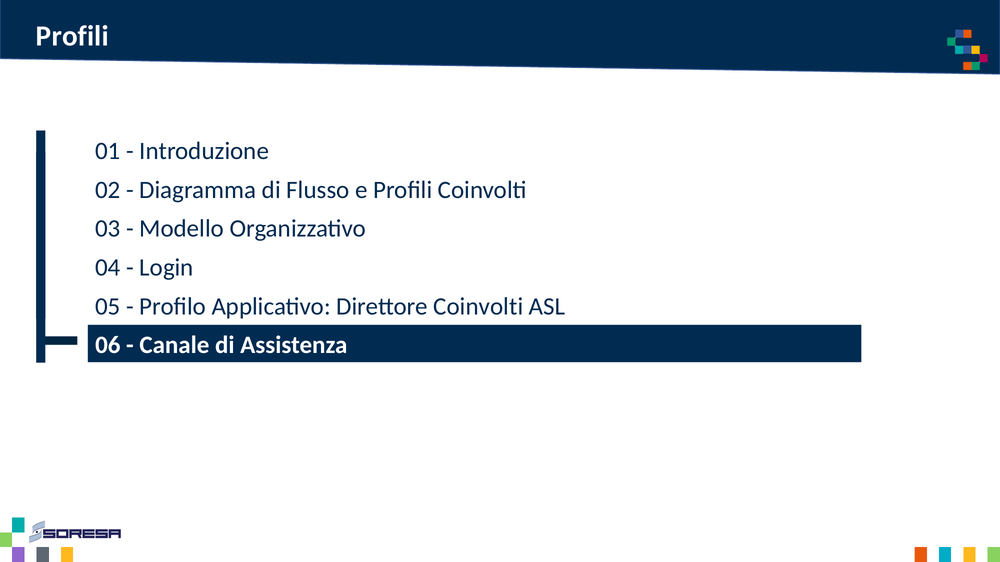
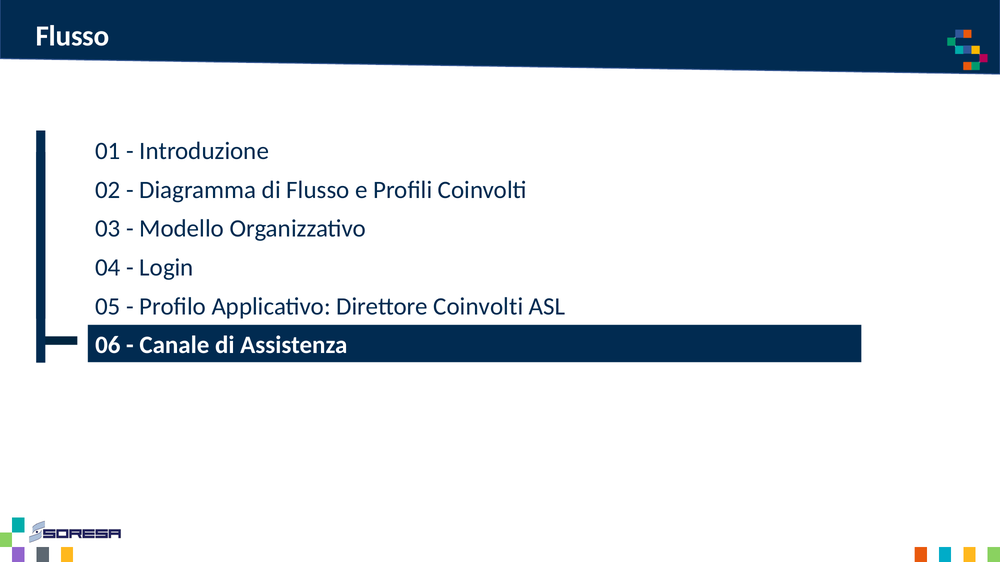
Profili: Profili -> Flusso (73, 36)
